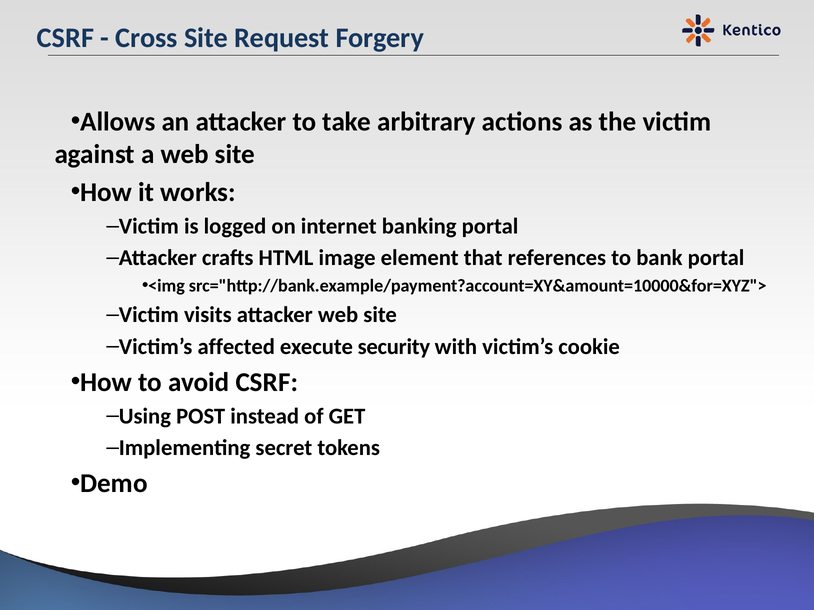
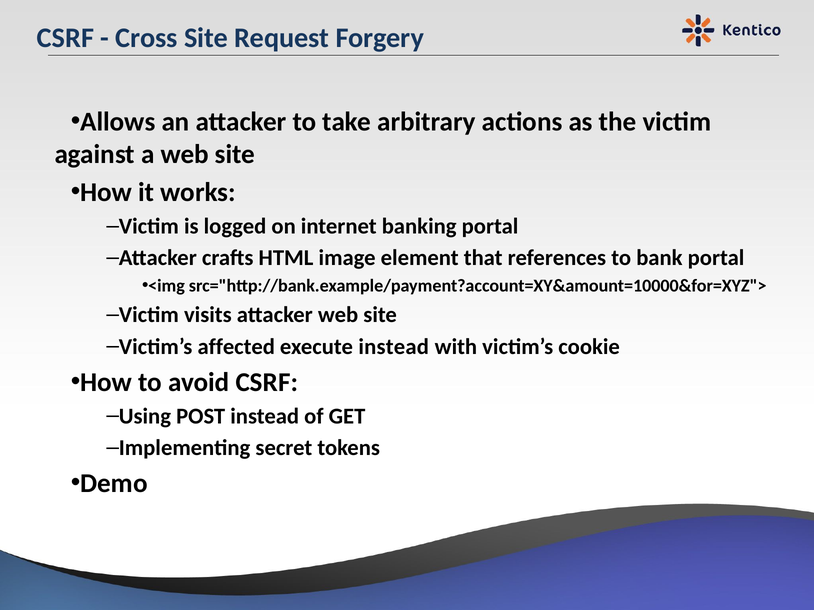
execute security: security -> instead (394, 347)
